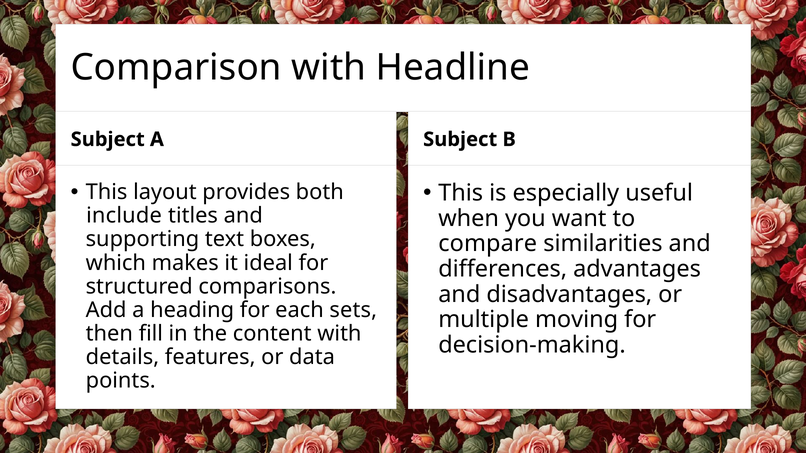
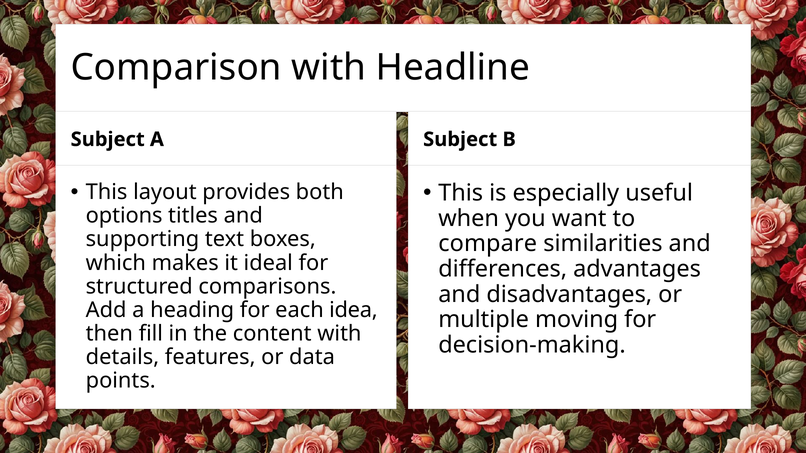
include: include -> options (124, 216)
sets: sets -> idea (353, 310)
